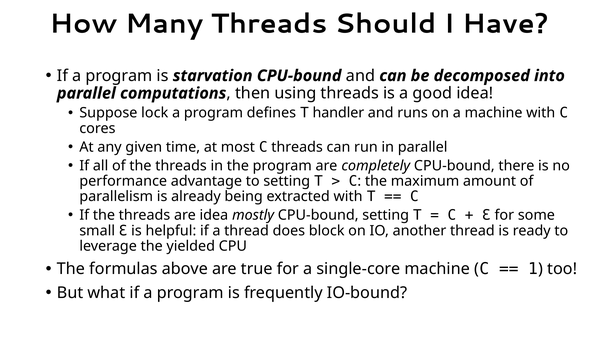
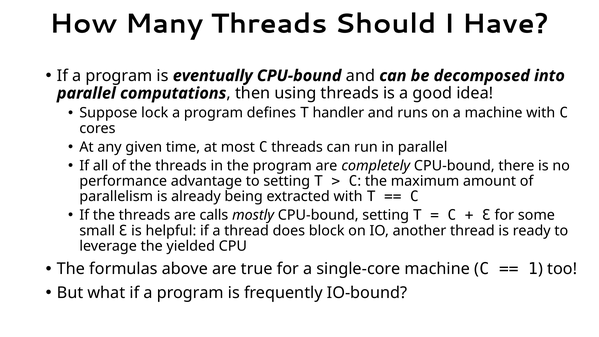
starvation: starvation -> eventually (213, 76)
are idea: idea -> calls (214, 215)
